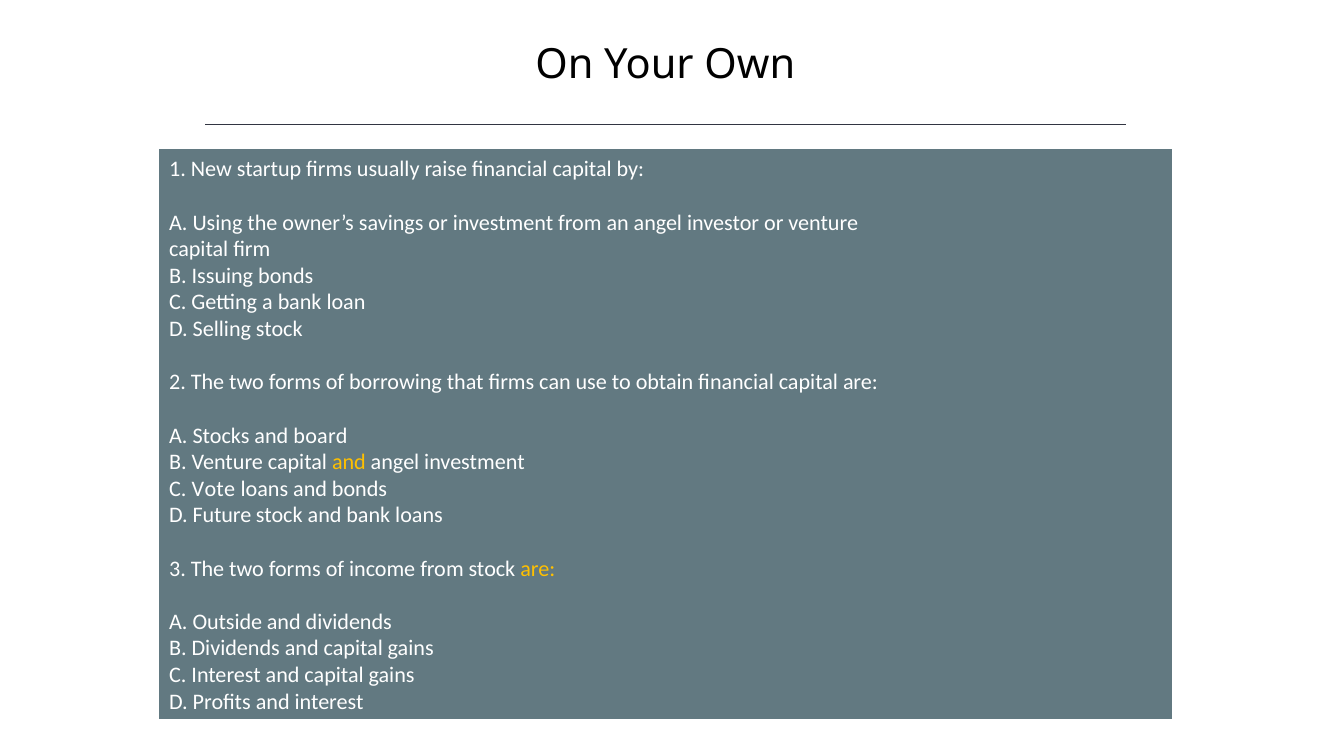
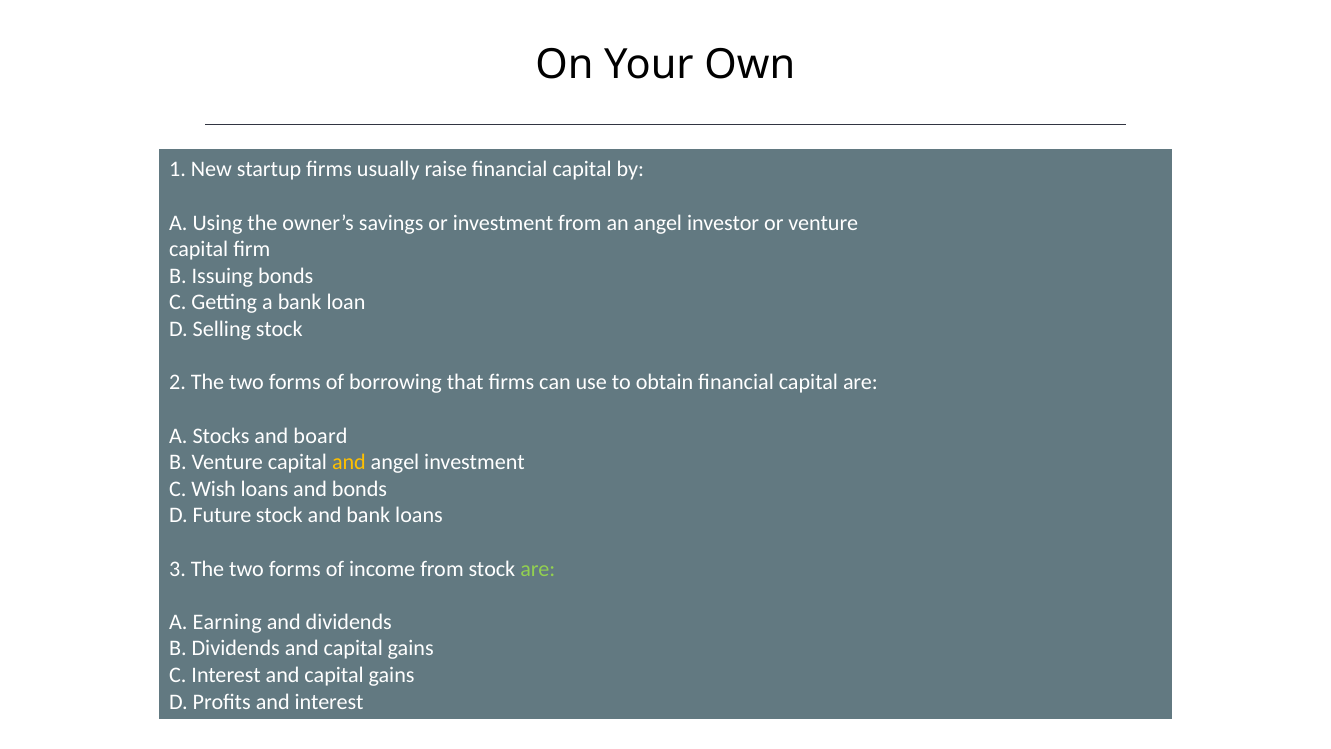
Vote: Vote -> Wish (214, 489)
are colour: yellow -> light green (538, 569)
Outside: Outside -> Earning (227, 622)
